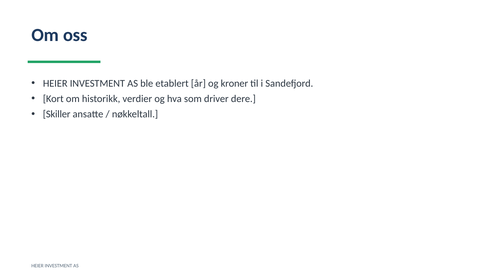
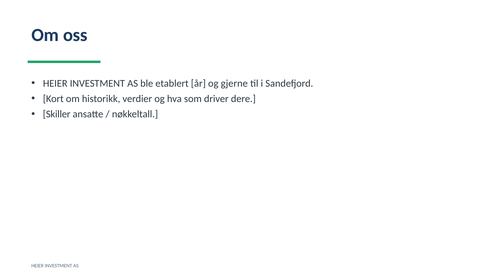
kroner: kroner -> gjerne (234, 83)
